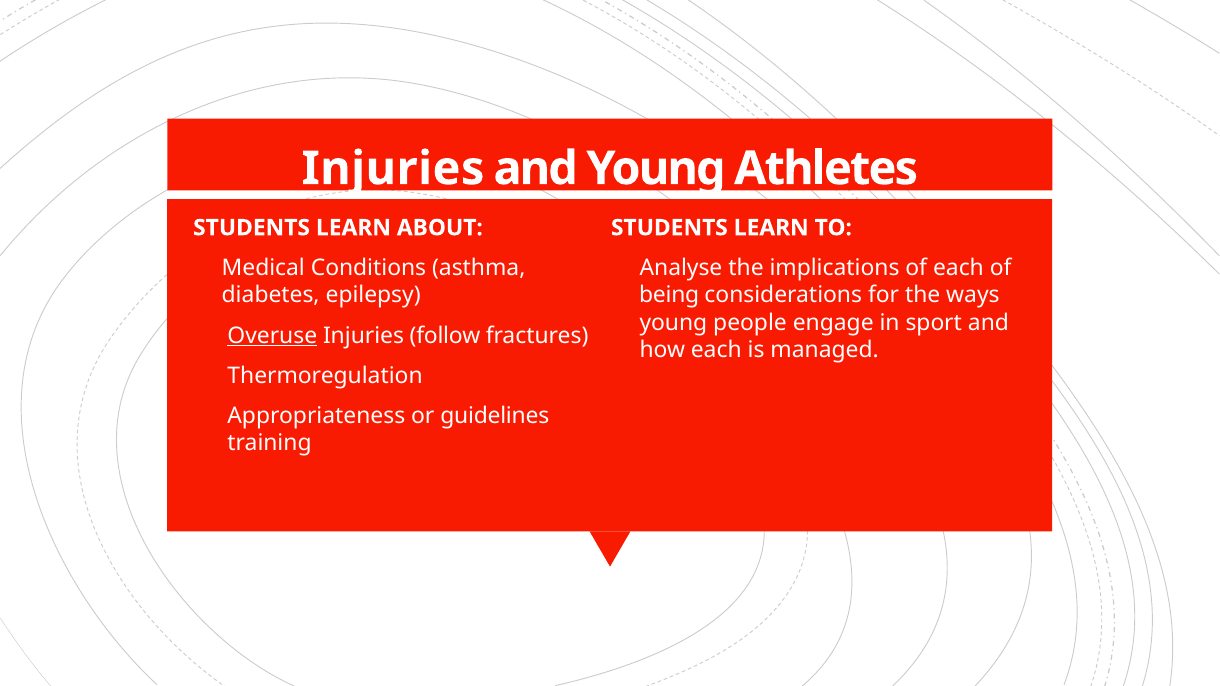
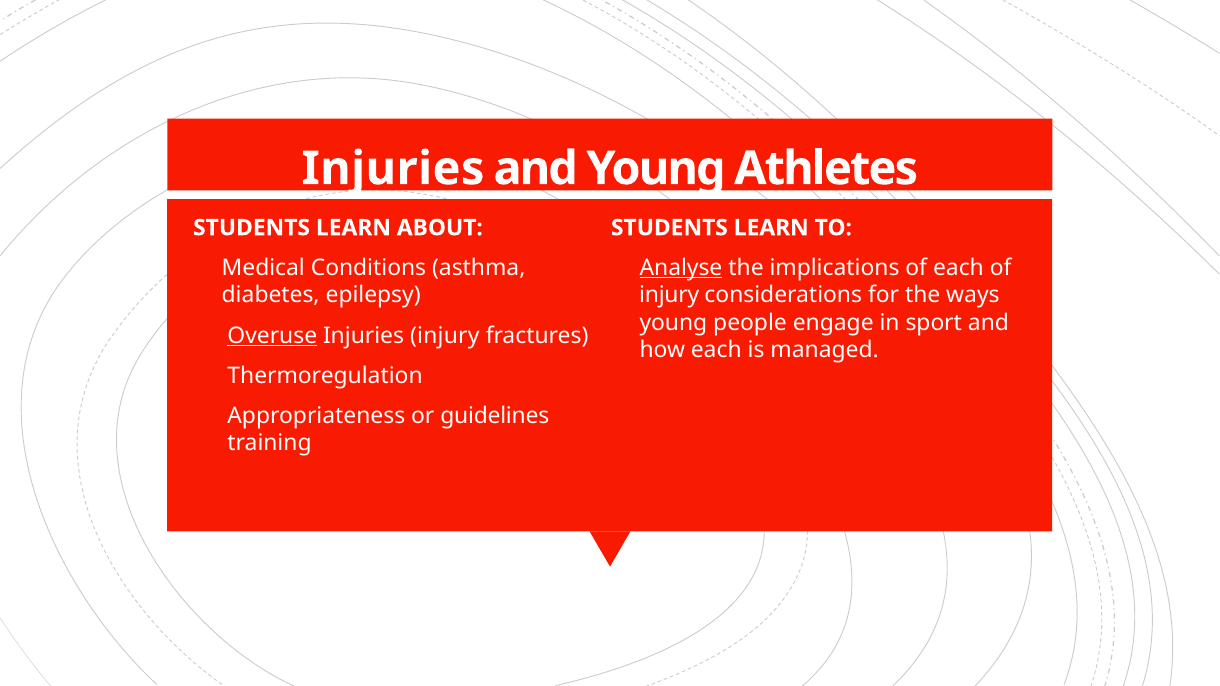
Analyse underline: none -> present (681, 268)
being: being -> injury (669, 295)
Injuries follow: follow -> injury (445, 336)
